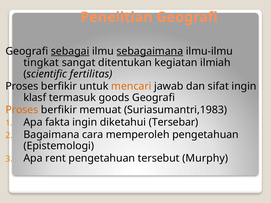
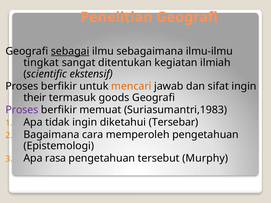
sebagaimana underline: present -> none (150, 51)
fertilitas: fertilitas -> ekstensif (91, 74)
klasf: klasf -> their (35, 98)
Proses colour: orange -> purple (22, 110)
fakta: fakta -> tidak (57, 122)
rent: rent -> rasa (56, 158)
